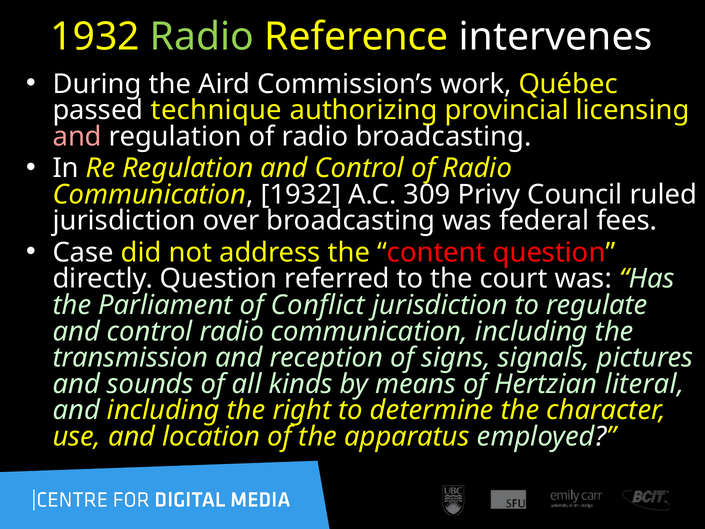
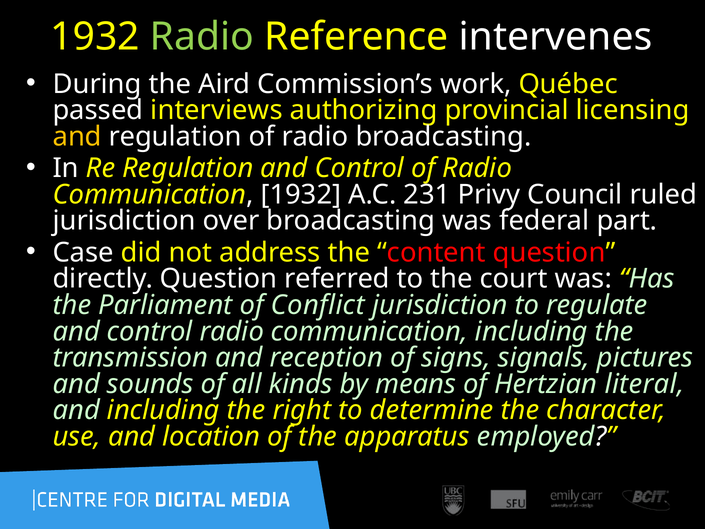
technique: technique -> interviews (217, 110)
and colour: pink -> yellow (77, 137)
309: 309 -> 231 (427, 195)
fees: fees -> part (627, 221)
